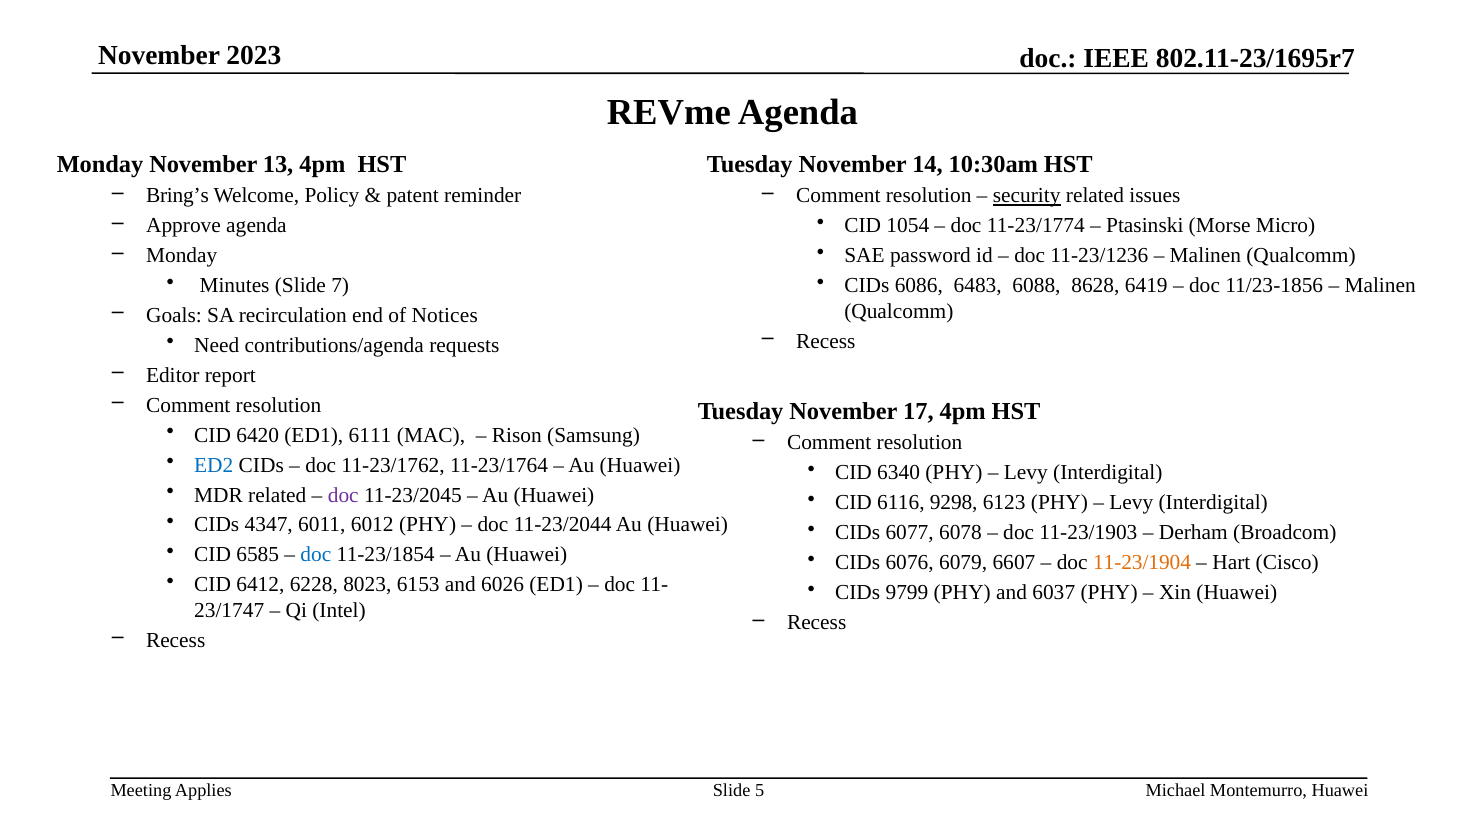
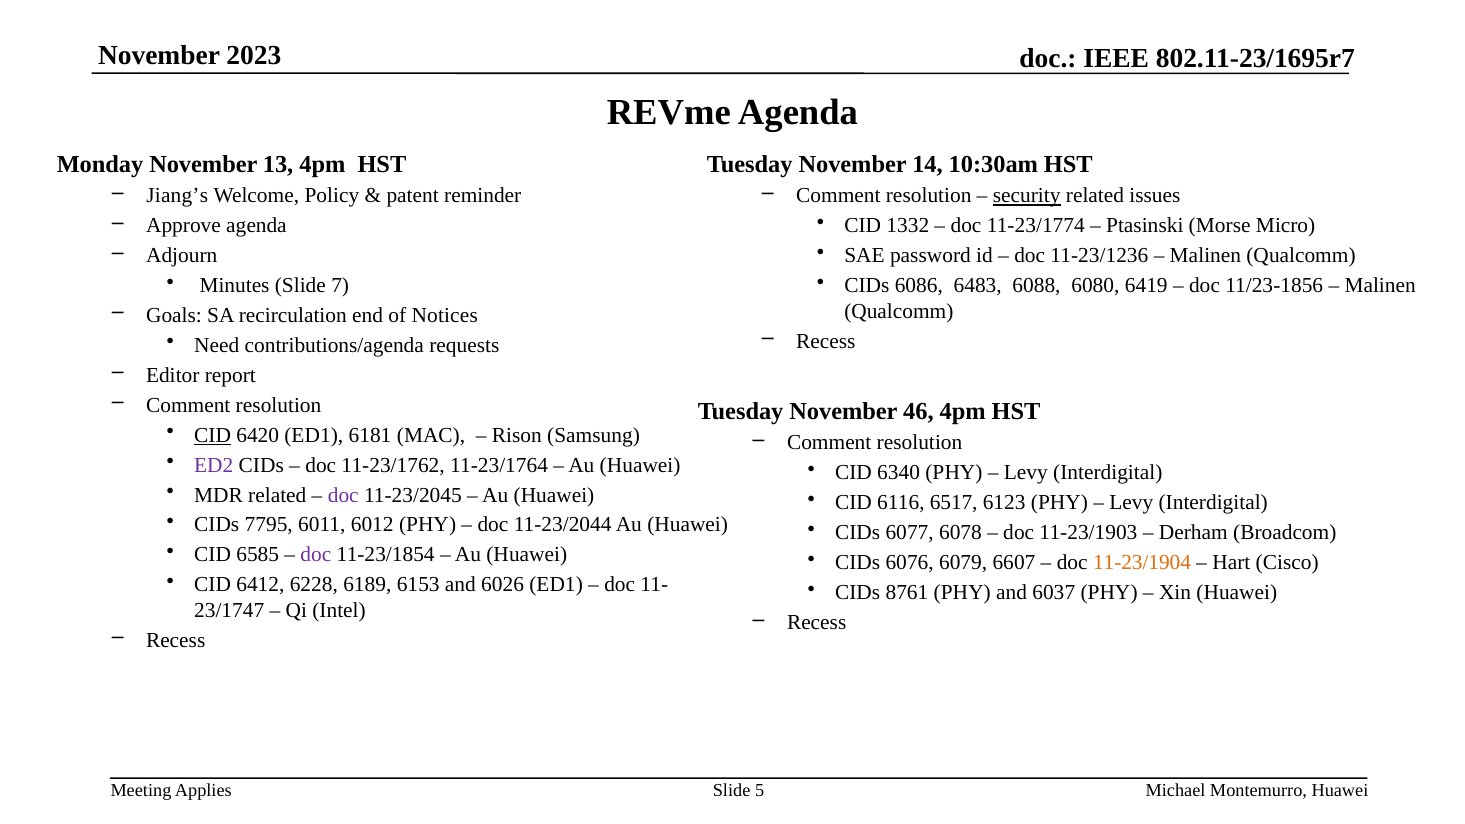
Bring’s: Bring’s -> Jiang’s (177, 196)
1054: 1054 -> 1332 (908, 226)
Monday: Monday -> Adjourn (182, 256)
8628: 8628 -> 6080 (1095, 285)
17: 17 -> 46 (918, 412)
CID underline: none -> present (213, 435)
6111: 6111 -> 6181 (370, 435)
ED2 colour: blue -> purple (214, 465)
9298: 9298 -> 6517 (954, 503)
4347: 4347 -> 7795 (269, 525)
doc colour: blue -> purple (316, 555)
8023: 8023 -> 6189 (367, 585)
9799: 9799 -> 8761 (907, 593)
